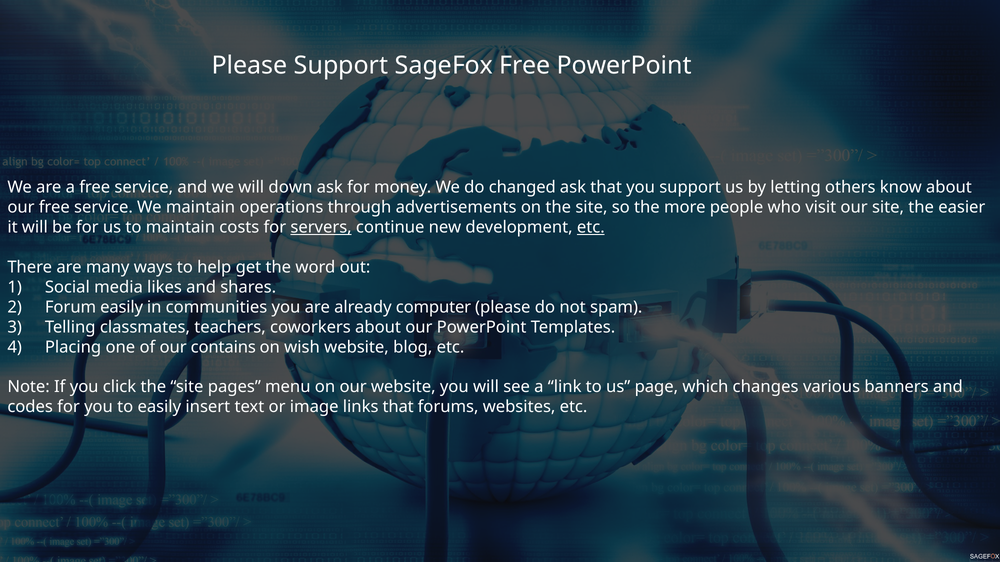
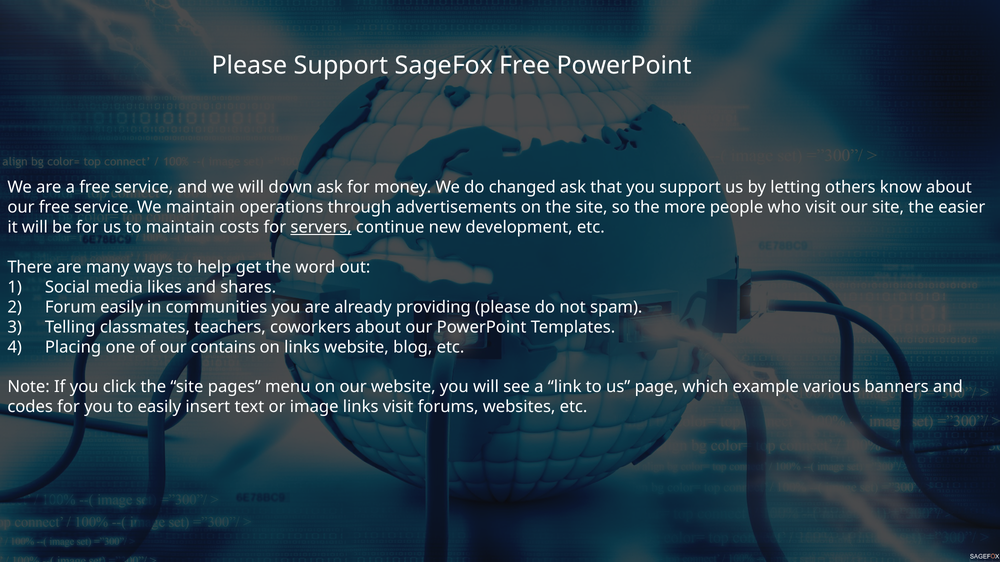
etc underline: present -> none (591, 227)
computer: computer -> providing (433, 307)
on wish: wish -> links (302, 347)
changes: changes -> example (766, 387)
links that: that -> visit (398, 407)
